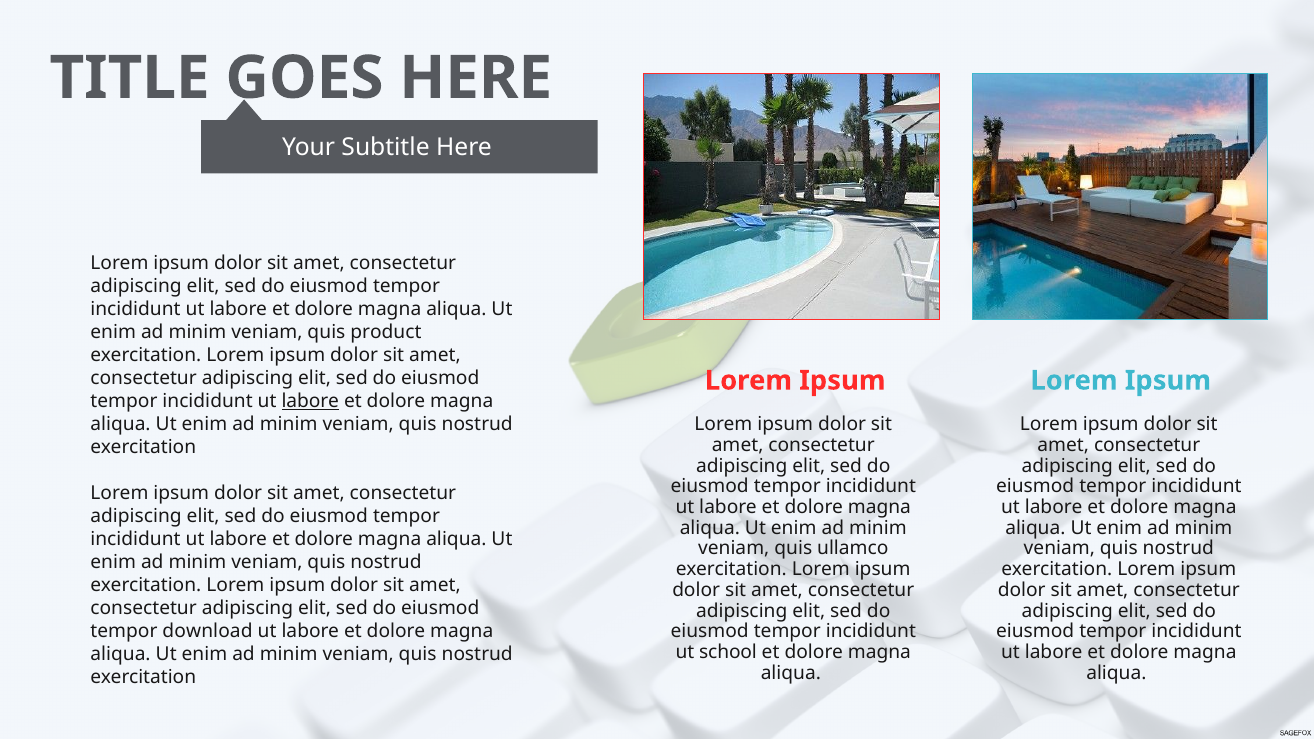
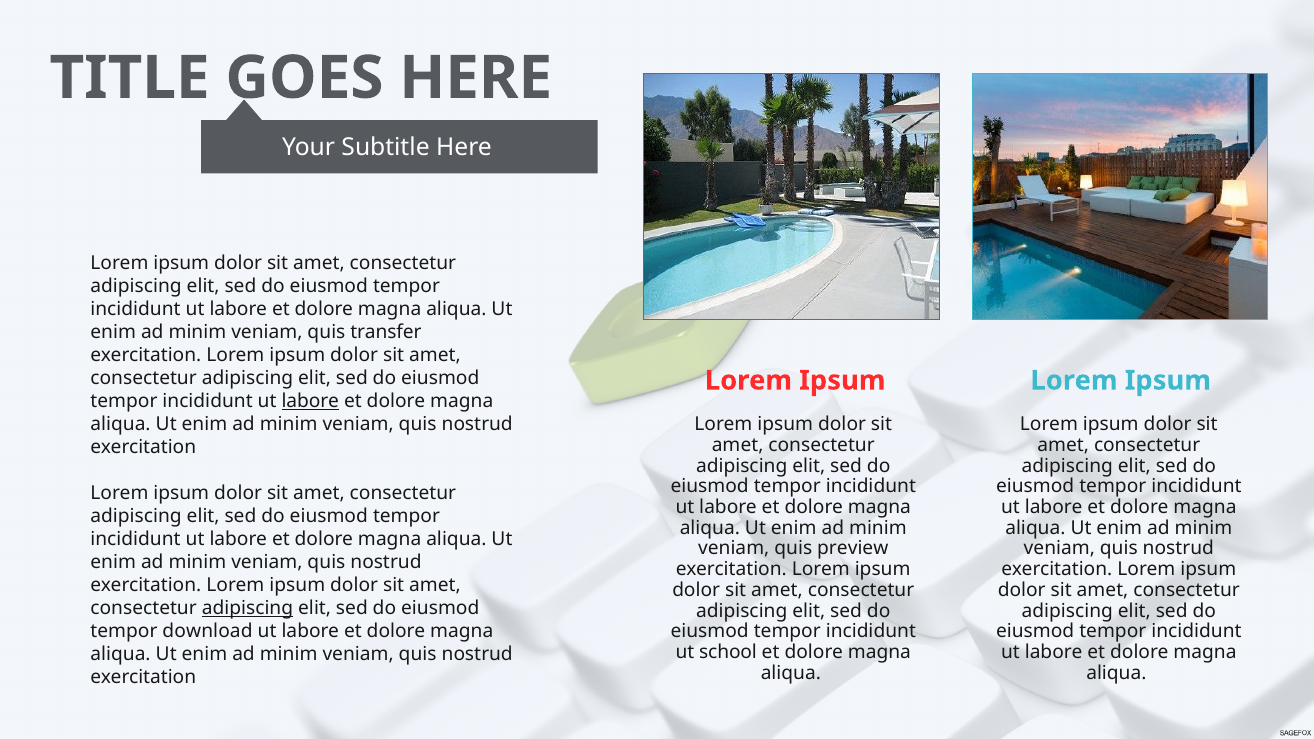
product: product -> transfer (386, 332)
ullamco: ullamco -> preview (853, 549)
adipiscing underline: none -> present (247, 608)
